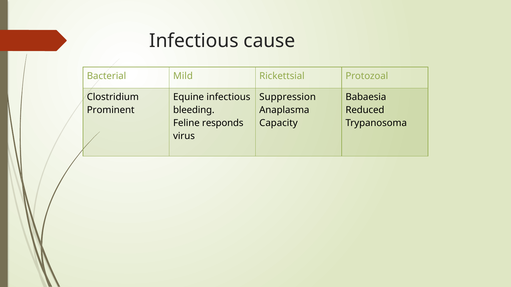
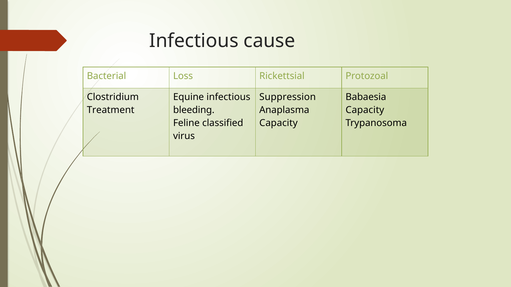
Mild: Mild -> Loss (183, 76)
Prominent: Prominent -> Treatment (111, 110)
Reduced: Reduced -> Capacity (365, 110)
responds: responds -> classified (223, 123)
